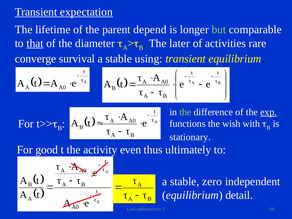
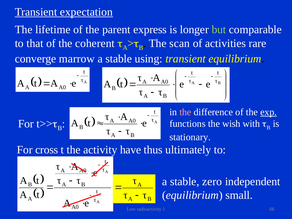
depend: depend -> express (150, 30)
that underline: present -> none (35, 43)
diameter: diameter -> coherent (95, 43)
later: later -> scan (180, 43)
survival: survival -> marrow (77, 59)
the colour: light green -> pink (185, 112)
good: good -> cross (47, 150)
even: even -> have (131, 150)
detail: detail -> small (239, 195)
